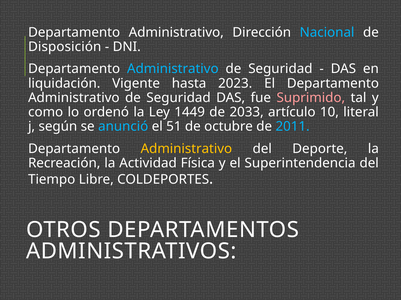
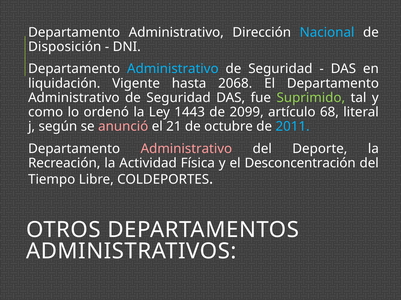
2023: 2023 -> 2068 (235, 83)
Suprimido colour: pink -> light green (311, 98)
1449: 1449 -> 1443 (190, 112)
2033: 2033 -> 2099 (247, 112)
10: 10 -> 68 (329, 112)
anunció colour: light blue -> pink (123, 127)
51: 51 -> 21 (174, 127)
Administrativo colour: yellow -> pink (186, 149)
Superintendencia: Superintendencia -> Desconcentración (300, 163)
